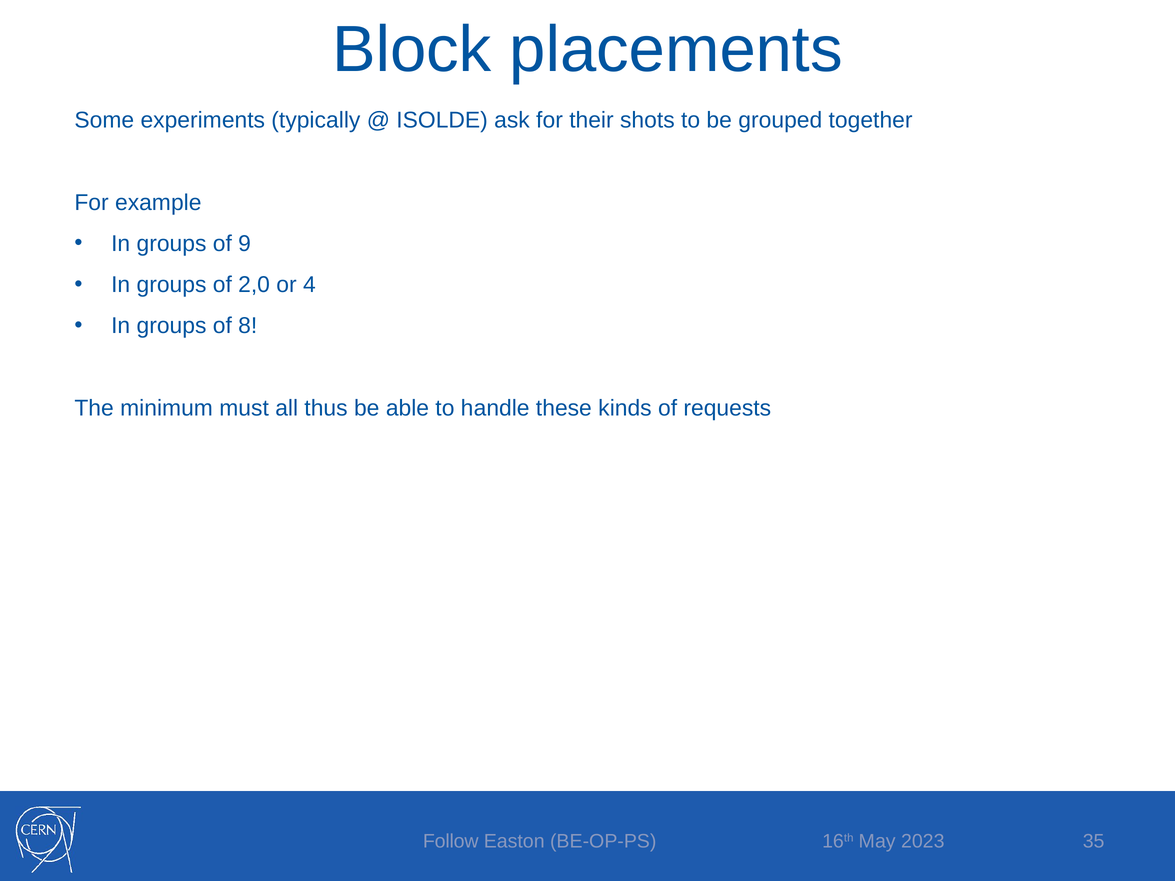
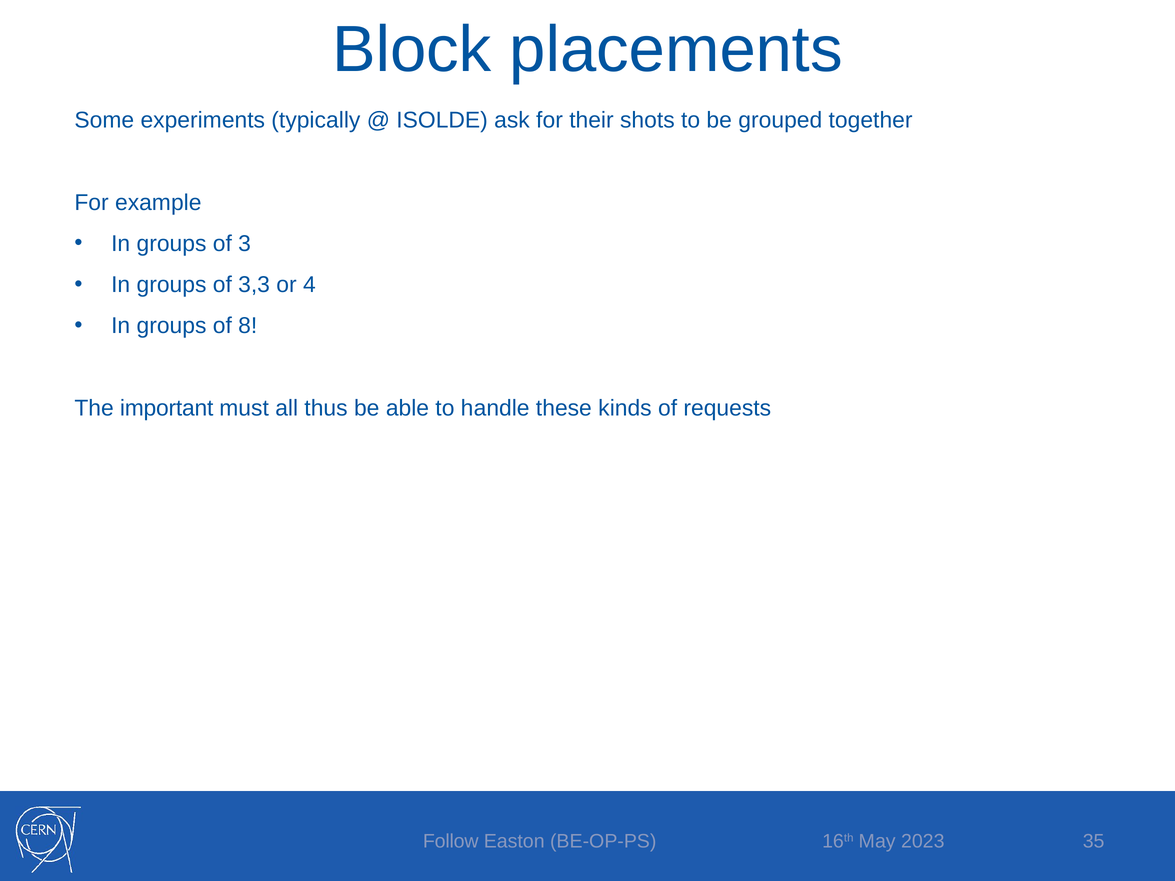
9: 9 -> 3 (245, 244)
2,0: 2,0 -> 3,3 (254, 285)
minimum: minimum -> important (167, 408)
